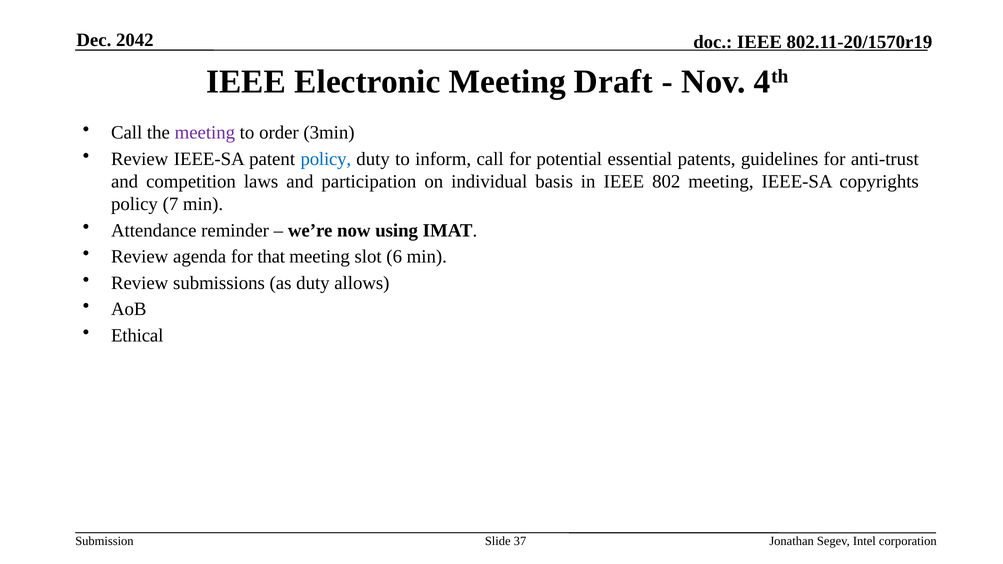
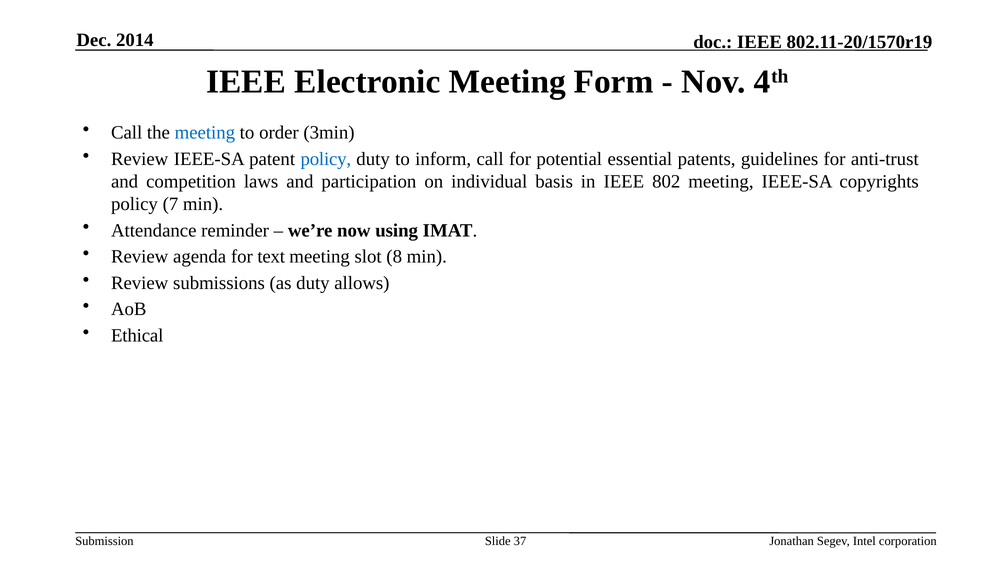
2042: 2042 -> 2014 (135, 40)
Draft: Draft -> Form (614, 82)
meeting colour: purple -> blue (205, 133)
that: that -> text (271, 257)
6: 6 -> 8 (394, 257)
